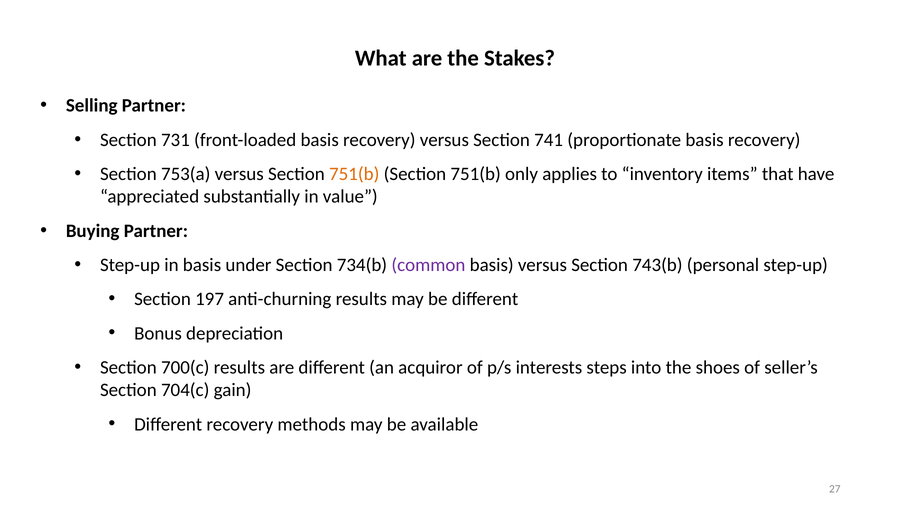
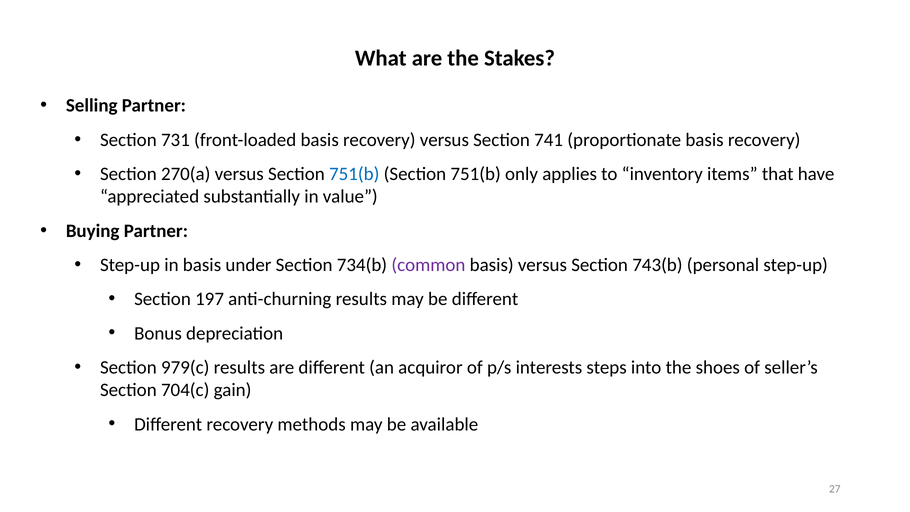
753(a: 753(a -> 270(a (186, 174)
751(b colour: orange -> blue (354, 174)
700(c: 700(c -> 979(c (185, 367)
